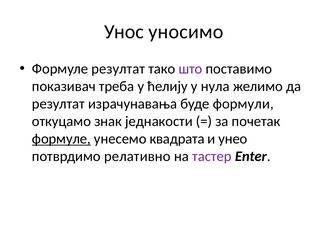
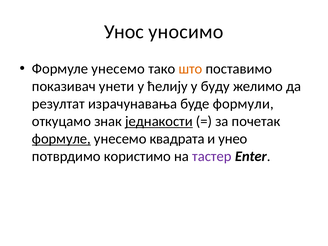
резултат: резултат -> унесемо (118, 69)
што colour: purple -> orange (190, 69)
треба: треба -> унети (117, 86)
нула: нула -> буду (215, 86)
једнакости underline: none -> present (159, 121)
релативно: релативно -> користимо (137, 156)
